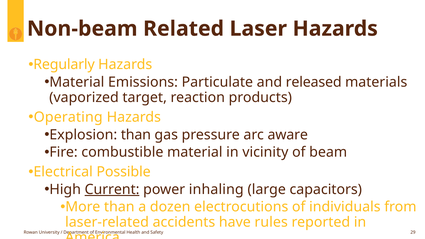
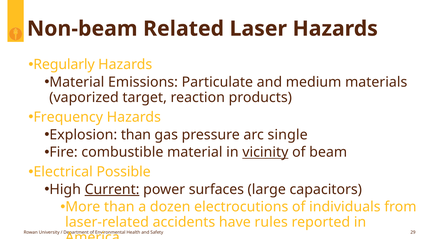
released: released -> medium (314, 82)
Operating: Operating -> Frequency (68, 117)
aware: aware -> single (288, 135)
vicinity underline: none -> present (265, 152)
inhaling: inhaling -> surfaces (216, 189)
